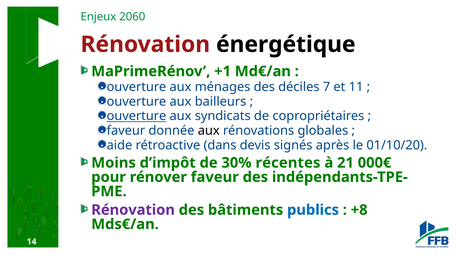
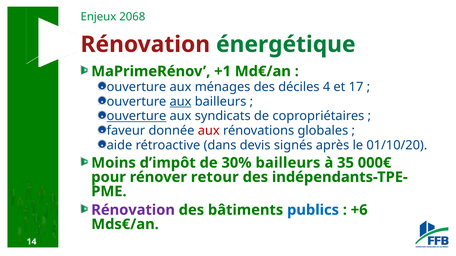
2060: 2060 -> 2068 (132, 17)
énergétique colour: black -> green (286, 45)
7: 7 -> 4 (327, 87)
11: 11 -> 17 (356, 87)
aux underline: none -> present (180, 102)
aux colour: black -> red (209, 131)
30% récentes: récentes -> bailleurs (288, 163)
21: 21 -> 35 (345, 163)
rénover faveur: faveur -> retour (215, 177)
+8: +8 -> +6 (359, 210)
